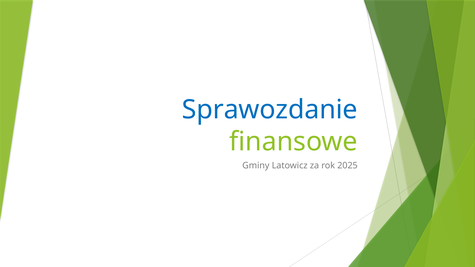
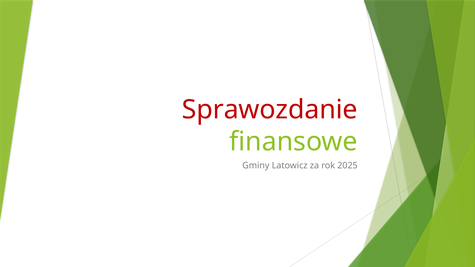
Sprawozdanie colour: blue -> red (270, 110)
